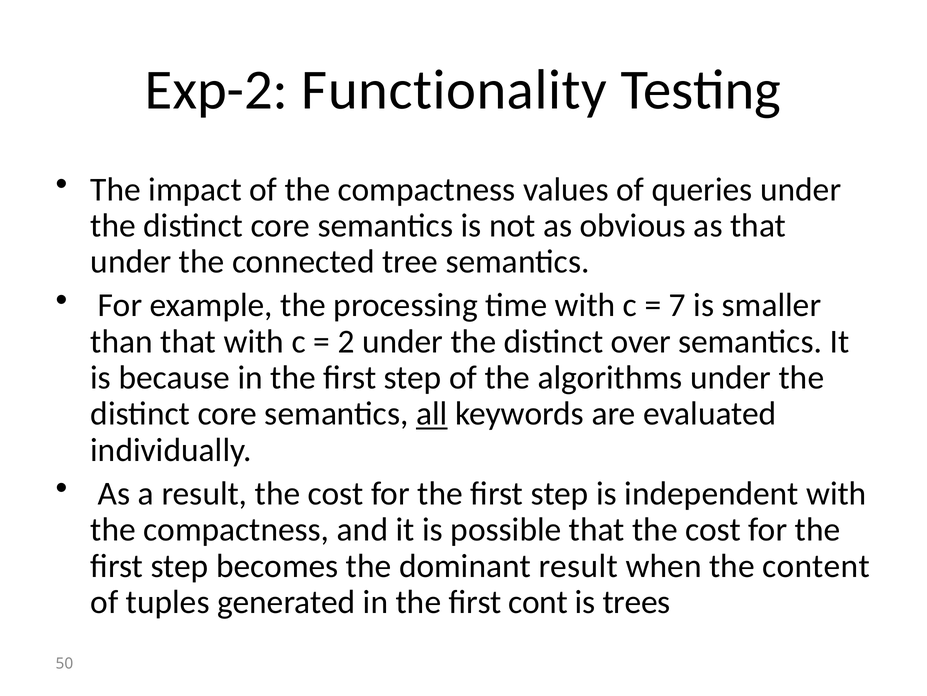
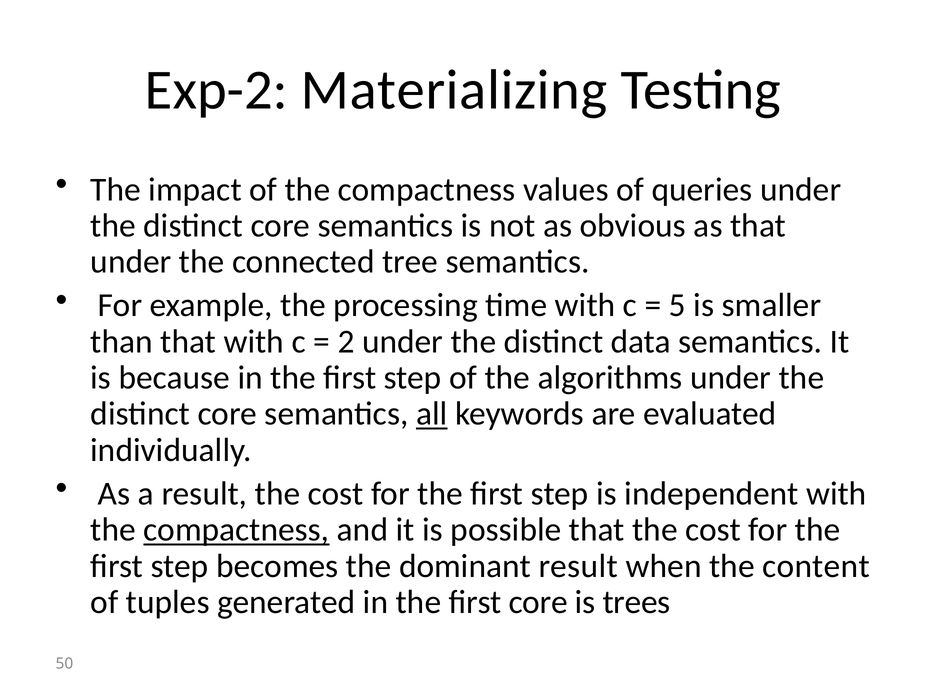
Functionality: Functionality -> Materializing (454, 90)
7: 7 -> 5 (677, 305)
over: over -> data (641, 341)
compactness underline: none -> present (236, 529)
first cont: cont -> core (538, 602)
